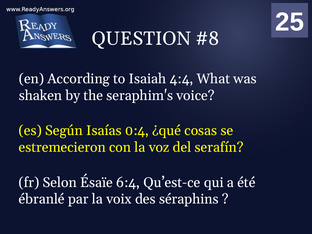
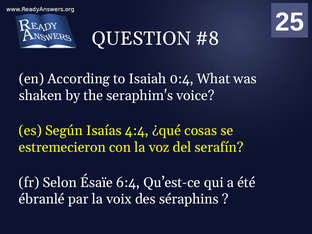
4:4: 4:4 -> 0:4 (182, 79)
0:4: 0:4 -> 4:4 (137, 131)
